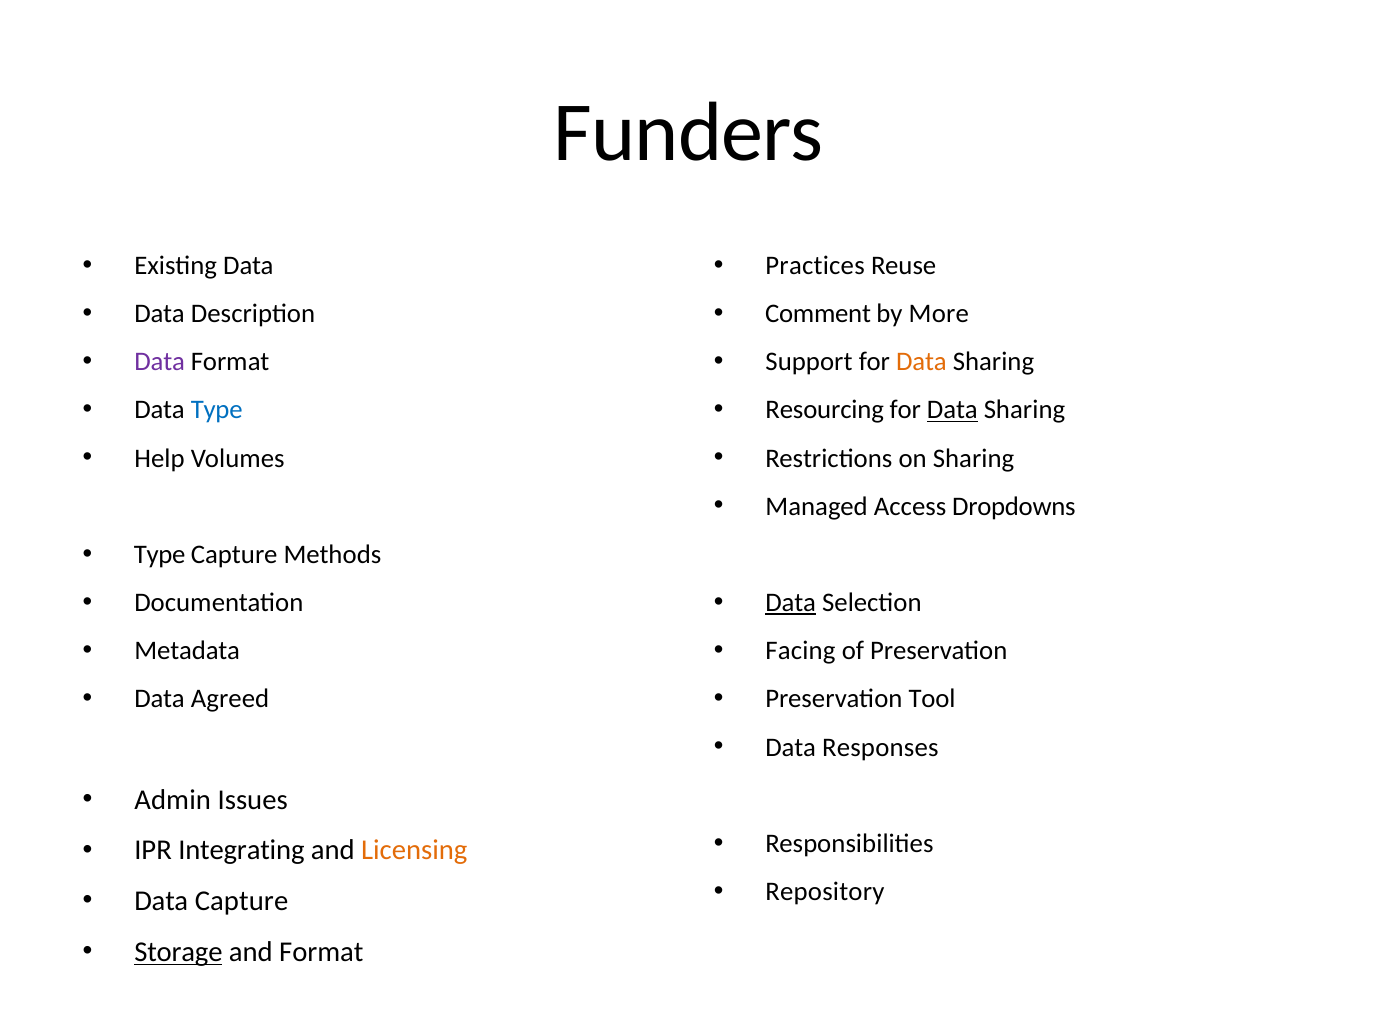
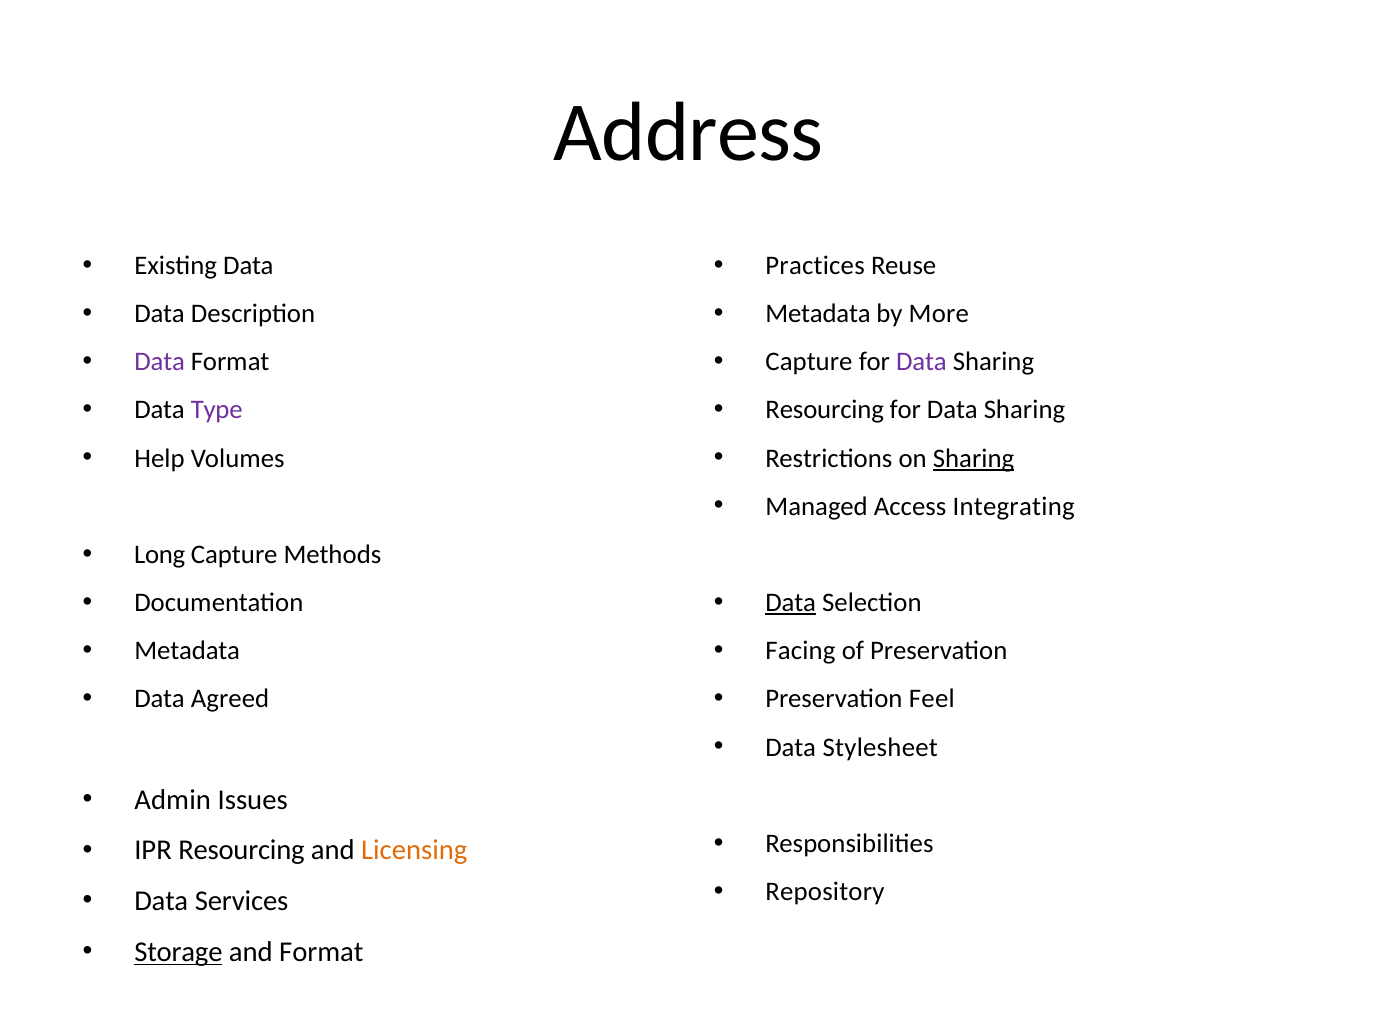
Funders: Funders -> Address (689, 133)
Comment: Comment -> Metadata (818, 314)
Support: Support -> Capture (809, 362)
Data colour: orange -> purple (921, 362)
Type colour: blue -> purple (217, 410)
Data underline: present -> none (952, 410)
Sharing underline: none -> present (974, 459)
Dropdowns: Dropdowns -> Integrating (1014, 507)
Type: Type -> Long (160, 555)
Tool: Tool -> Feel (932, 700)
Responses: Responses -> Stylesheet (880, 748)
IPR Integrating: Integrating -> Resourcing (241, 851)
Data Capture: Capture -> Services (242, 902)
